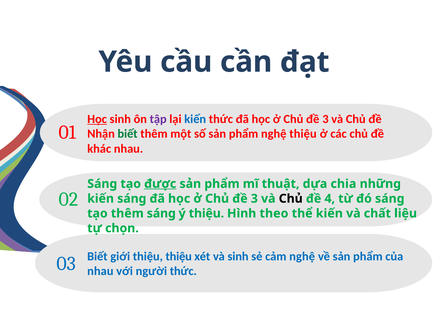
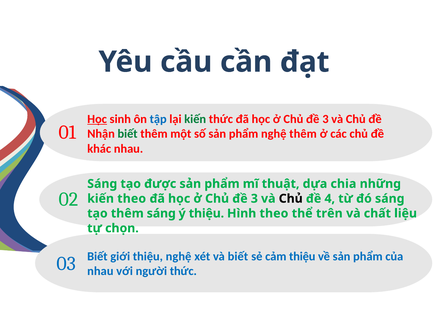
tập colour: purple -> blue (158, 119)
kiến colour: blue -> green (195, 119)
nghệ thiệu: thiệu -> thêm (303, 134)
được underline: present -> none (160, 184)
kiến sáng: sáng -> theo (132, 199)
thể kiến: kiến -> trên (329, 213)
thiệu thiệu: thiệu -> nghệ (179, 256)
và sinh: sinh -> biết (238, 256)
cảm nghệ: nghệ -> thiệu (302, 256)
